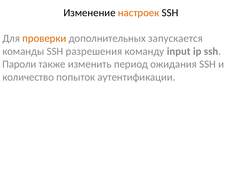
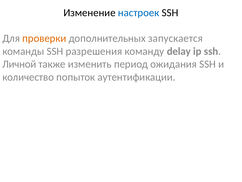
настроек colour: orange -> blue (139, 13)
input: input -> delay (179, 51)
Пароли: Пароли -> Личной (19, 64)
